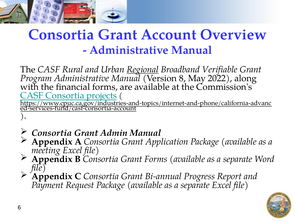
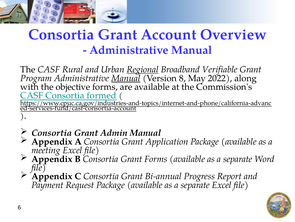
Manual underline: none -> present (126, 78)
financial: financial -> objective (73, 87)
projects: projects -> formed (102, 95)
